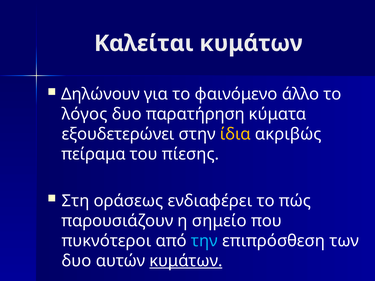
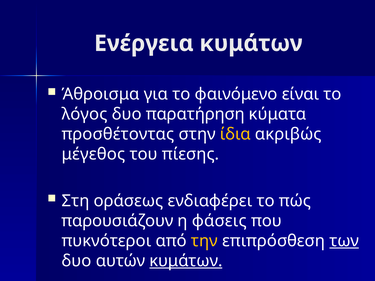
Καλείται: Καλείται -> Ενέργεια (144, 43)
Δηλώνουν: Δηλώνουν -> Άθροισμα (101, 94)
άλλο: άλλο -> είναι (300, 94)
εξουδετερώνει: εξουδετερώνει -> προσθέτοντας (118, 134)
πείραμα: πείραμα -> μέγεθος (93, 154)
σημείο: σημείο -> φάσεις (219, 221)
την colour: light blue -> yellow (204, 241)
των underline: none -> present (344, 241)
